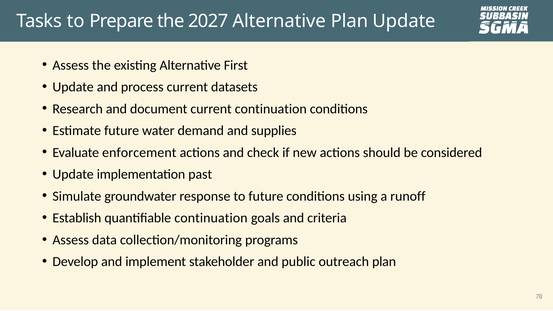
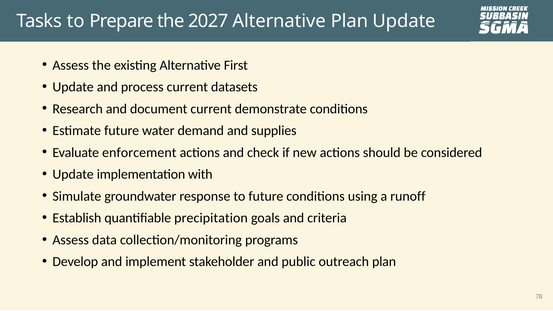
current continuation: continuation -> demonstrate (271, 109)
past: past -> with (200, 174)
quantifiable continuation: continuation -> precipitation (211, 218)
